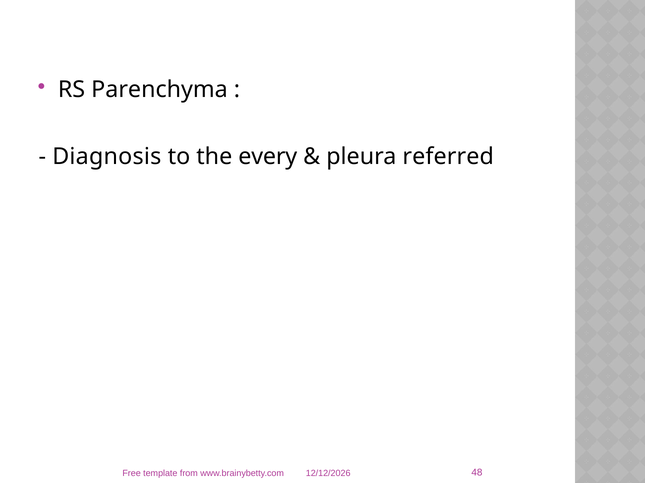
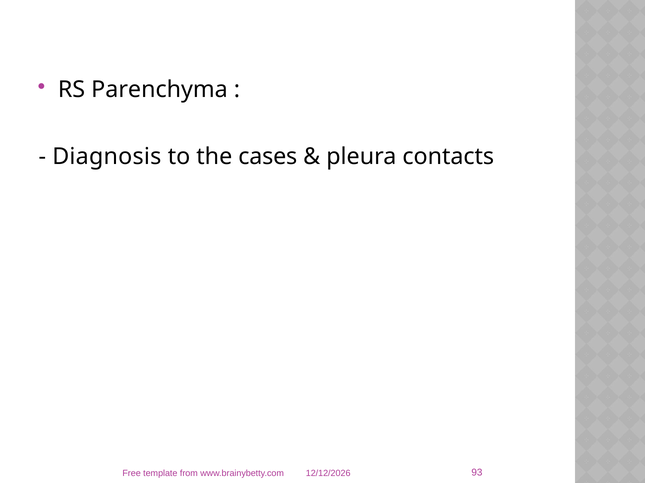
every: every -> cases (268, 157)
referred: referred -> contacts (448, 157)
48: 48 -> 93 (477, 473)
